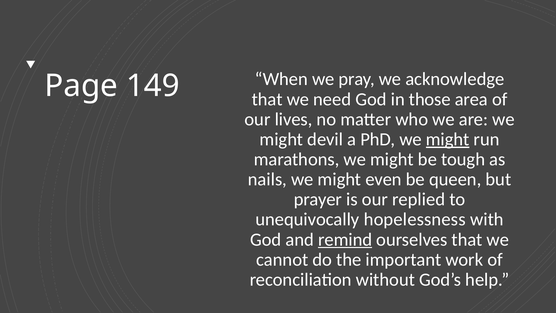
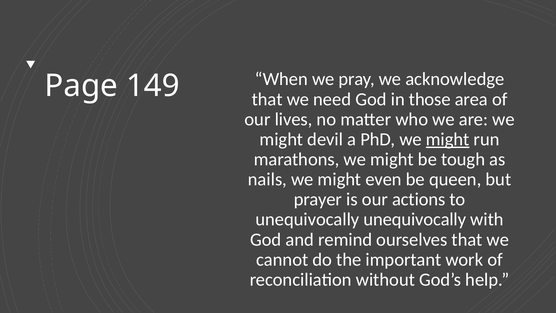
replied: replied -> actions (419, 199)
unequivocally hopelessness: hopelessness -> unequivocally (415, 219)
remind underline: present -> none (345, 239)
